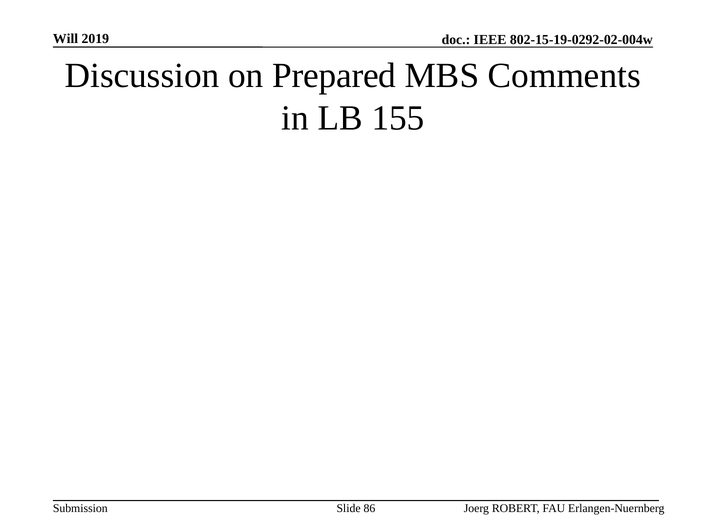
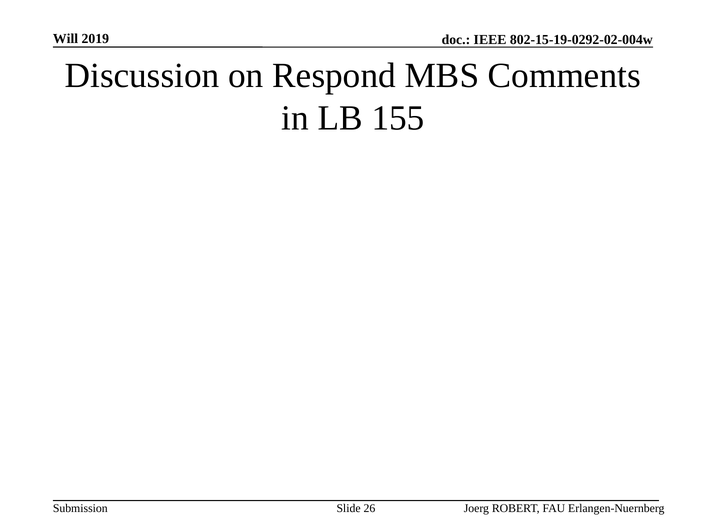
Prepared: Prepared -> Respond (334, 75)
86: 86 -> 26 (369, 508)
